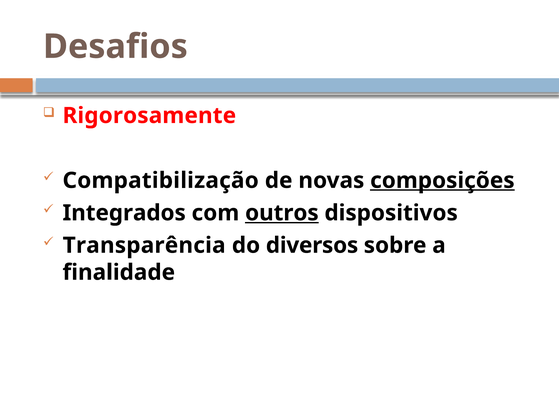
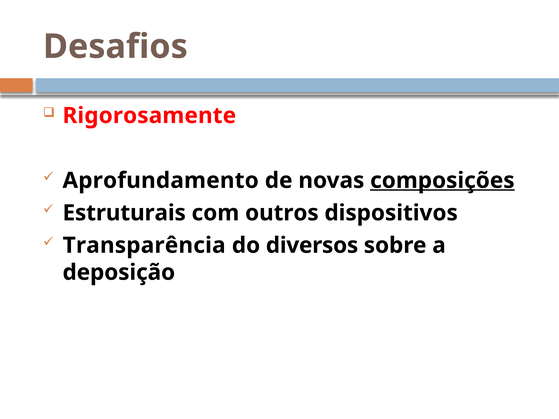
Compatibilização: Compatibilização -> Aprofundamento (161, 181)
Integrados: Integrados -> Estruturais (124, 213)
outros underline: present -> none (282, 213)
finalidade: finalidade -> deposição (119, 273)
